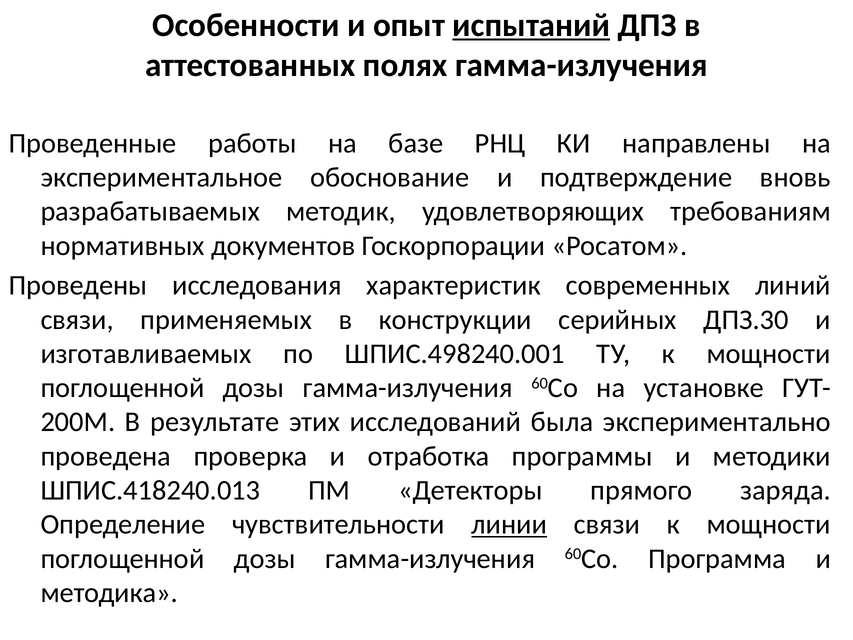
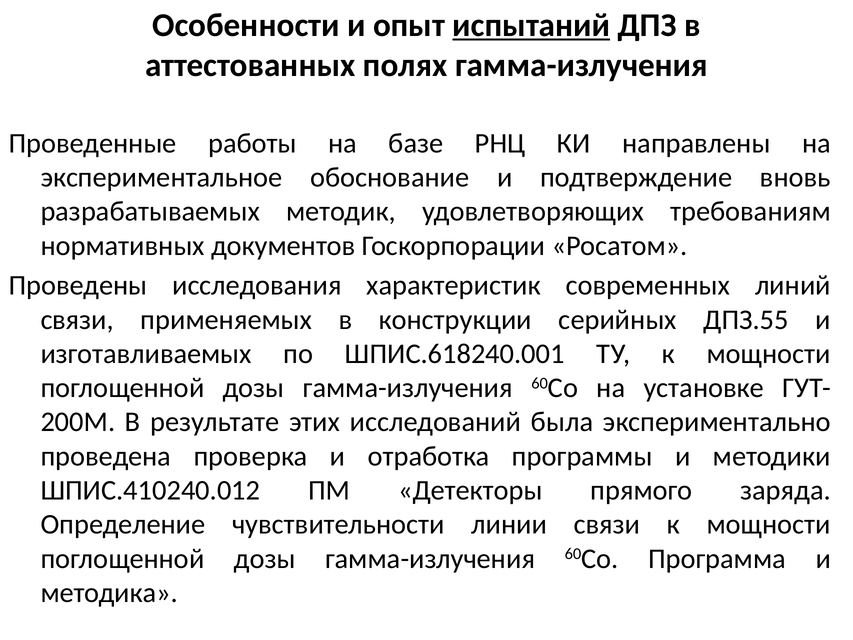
ДПЗ.30: ДПЗ.30 -> ДПЗ.55 (746, 320)
ШПИС.498240.001: ШПИС.498240.001 -> ШПИС.618240.001 (455, 354)
ШПИС.418240.013: ШПИС.418240.013 -> ШПИС.410240.012 (150, 490)
линии underline: present -> none (509, 524)
